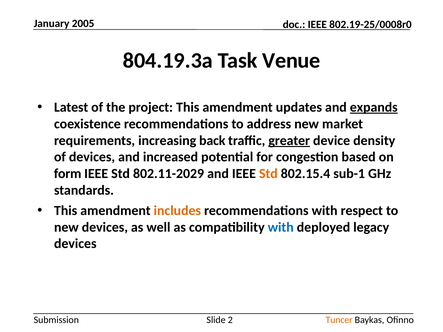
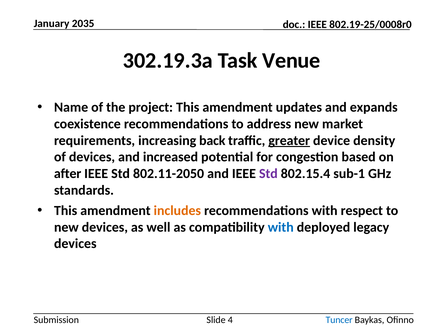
2005: 2005 -> 2035 (83, 24)
804.19.3a: 804.19.3a -> 302.19.3a (168, 61)
Latest: Latest -> Name (71, 107)
expands underline: present -> none (374, 107)
form: form -> after (68, 174)
802.11-2029: 802.11-2029 -> 802.11-2050 (169, 174)
Std colour: orange -> purple (268, 174)
2: 2 -> 4 (230, 320)
Tuncer colour: orange -> blue (339, 320)
